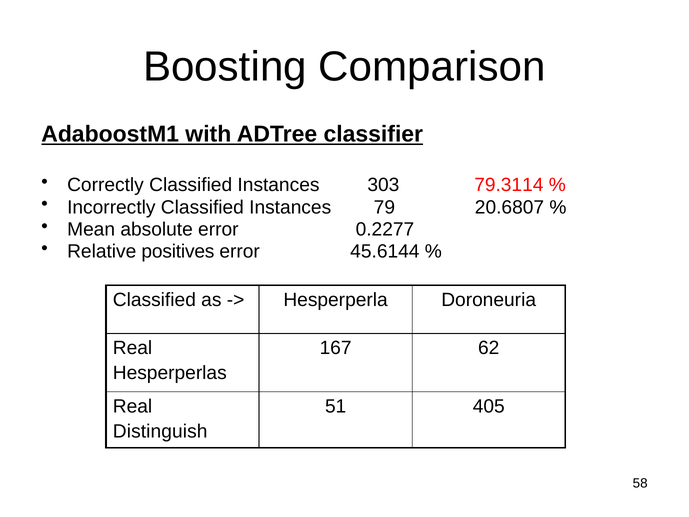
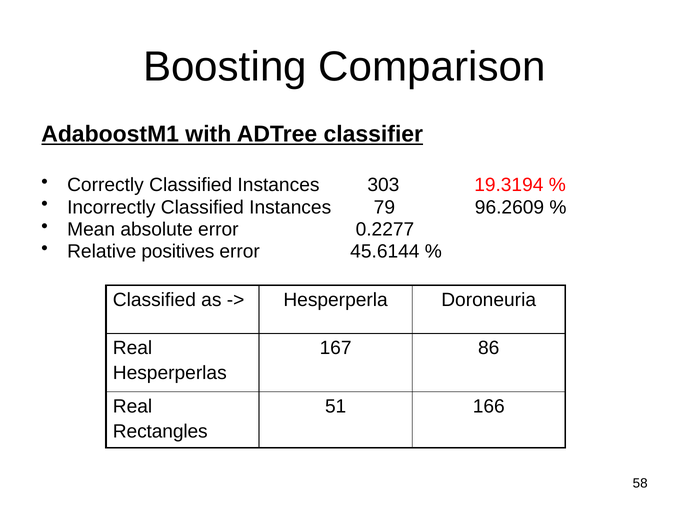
79.3114: 79.3114 -> 19.3194 (509, 185)
20.6807: 20.6807 -> 96.2609 (509, 207)
62: 62 -> 86 (489, 348)
405: 405 -> 166 (489, 406)
Distinguish: Distinguish -> Rectangles (160, 431)
